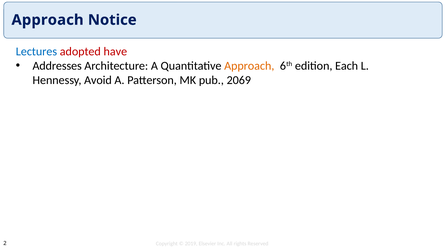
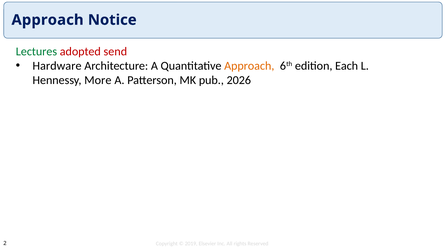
Lectures colour: blue -> green (36, 51)
have: have -> send (115, 51)
Addresses: Addresses -> Hardware (57, 66)
Avoid: Avoid -> More (98, 80)
2069: 2069 -> 2026 (239, 80)
